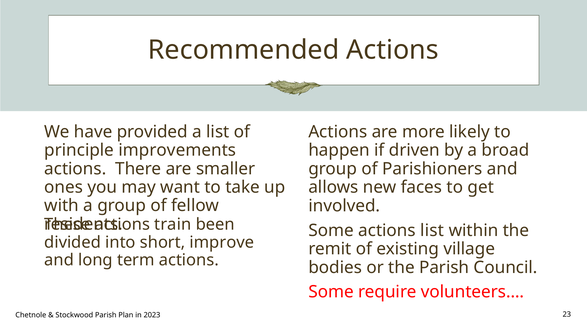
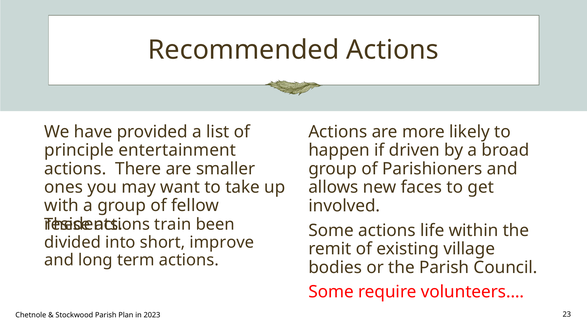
improvements: improvements -> entertainment (177, 150)
actions list: list -> life (432, 231)
